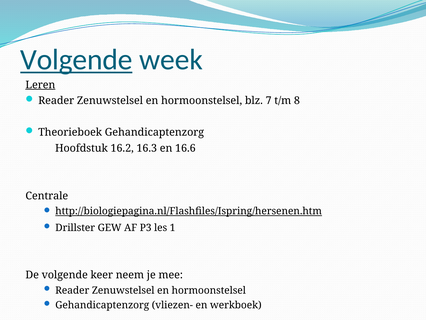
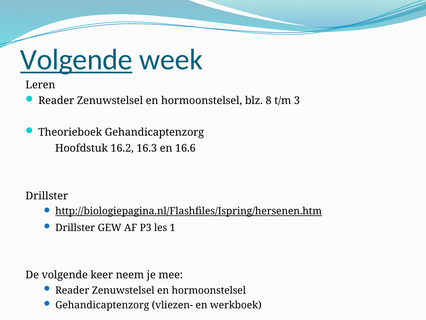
Leren underline: present -> none (40, 85)
7: 7 -> 8 (269, 101)
8: 8 -> 3 (297, 101)
Centrale: Centrale -> Drillster (47, 196)
